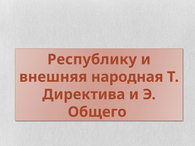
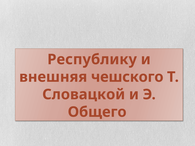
народная: народная -> чешского (127, 77)
Директива: Директива -> Словацкой (84, 95)
